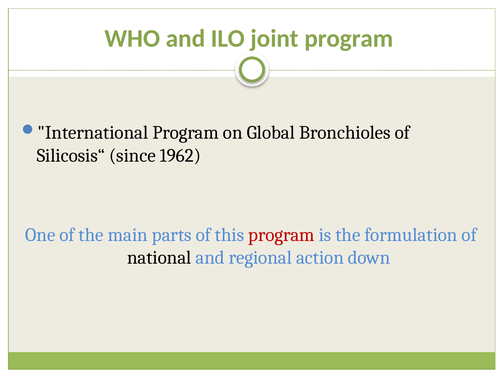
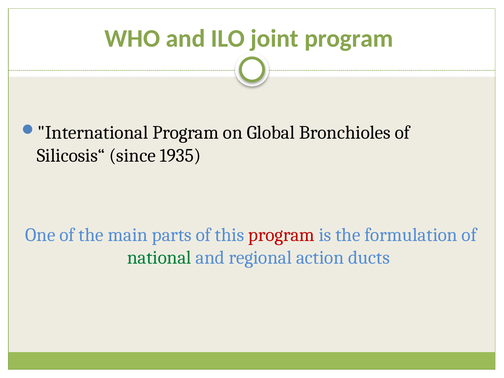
1962: 1962 -> 1935 (180, 155)
national colour: black -> green (159, 258)
down: down -> ducts (369, 258)
